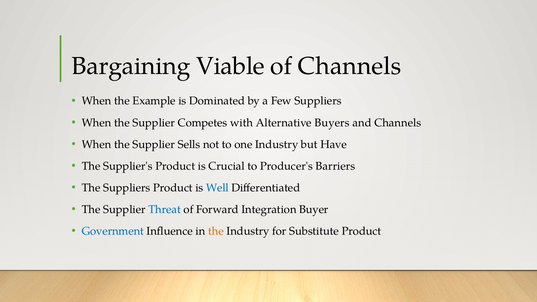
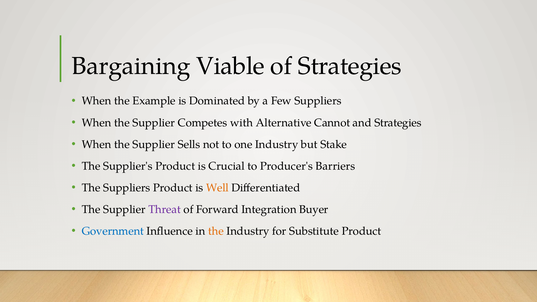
of Channels: Channels -> Strategies (350, 66)
Buyers: Buyers -> Cannot (332, 123)
and Channels: Channels -> Strategies (398, 123)
Have: Have -> Stake (334, 144)
Well colour: blue -> orange (217, 188)
Threat colour: blue -> purple (165, 210)
